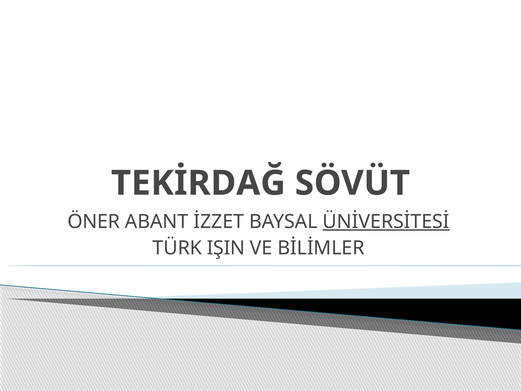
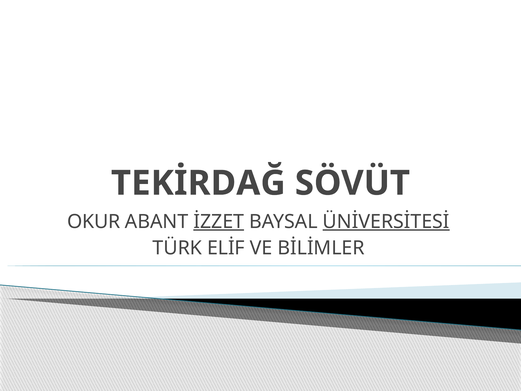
ÖNER: ÖNER -> OKUR (94, 221)
İZZET underline: none -> present (219, 221)
IŞIN: IŞIN -> ELİF (226, 248)
